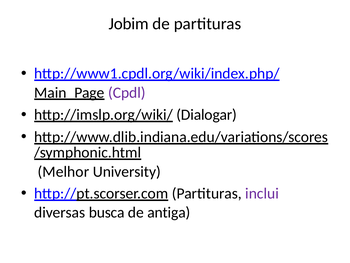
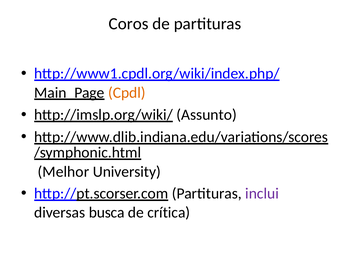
Jobim: Jobim -> Coros (129, 24)
Cpdl colour: purple -> orange (127, 92)
Dialogar: Dialogar -> Assunto (207, 115)
antiga: antiga -> crítica (169, 212)
